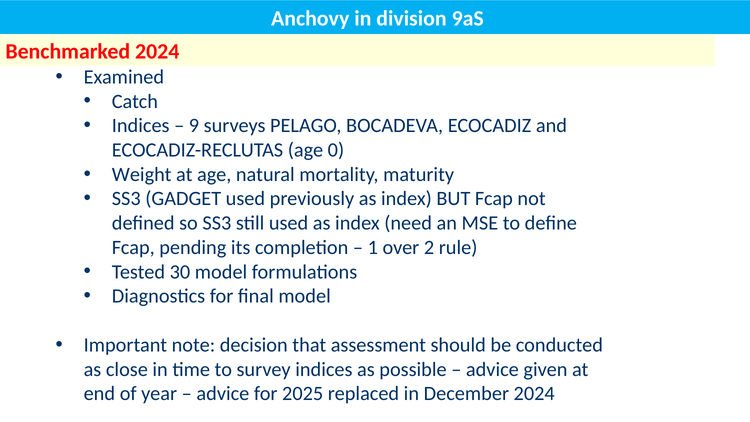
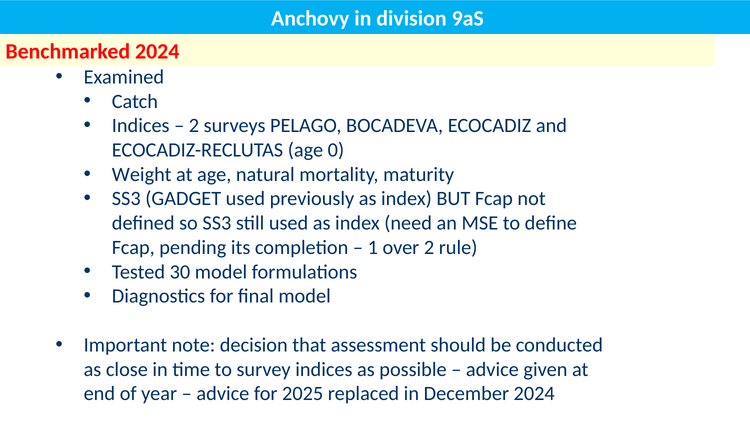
9: 9 -> 2 (194, 126)
